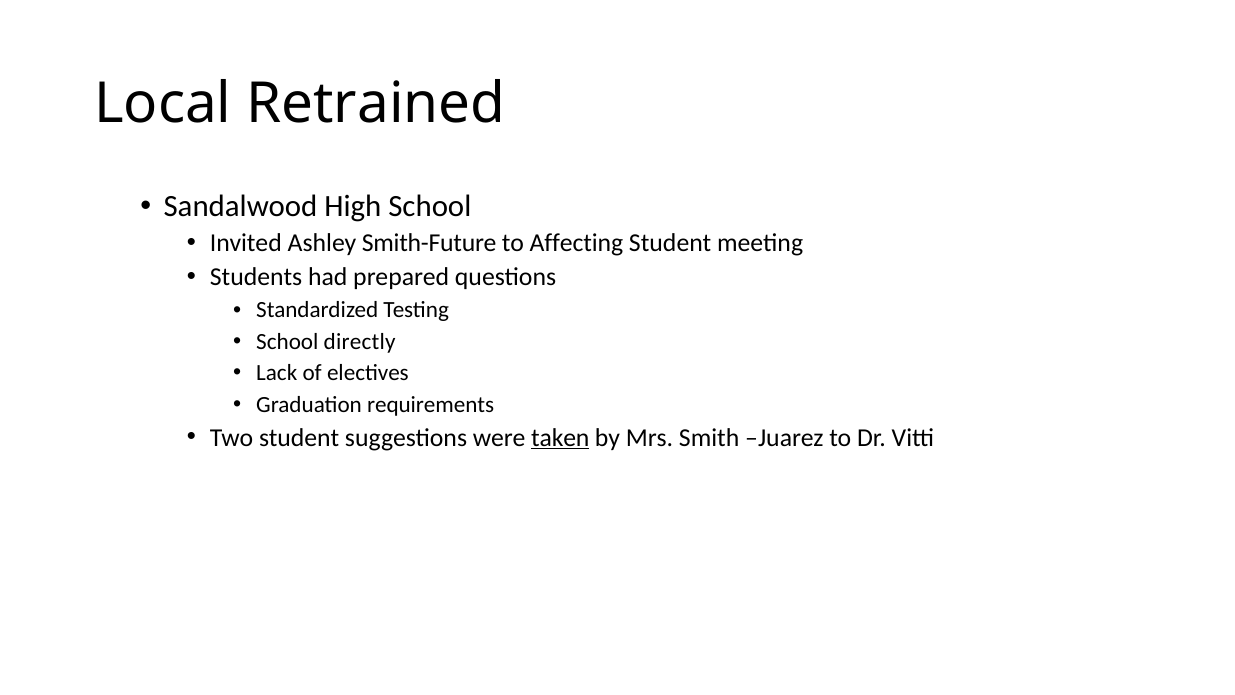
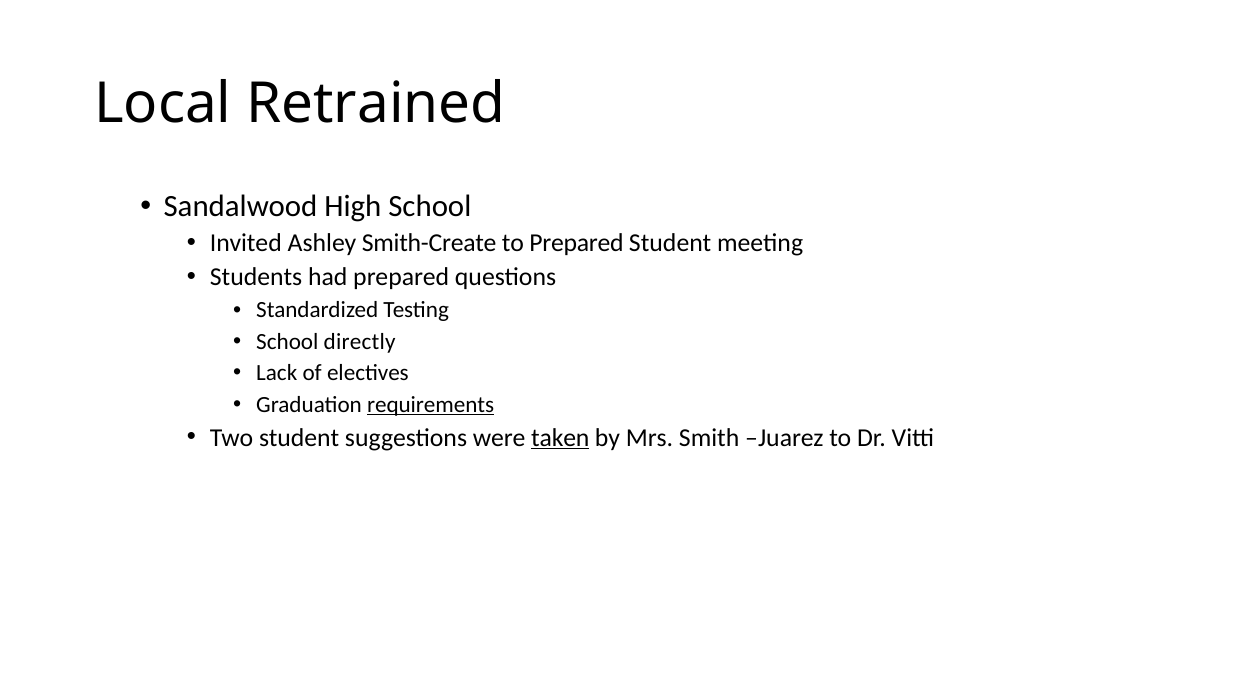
Smith-Future: Smith-Future -> Smith-Create (429, 243)
to Affecting: Affecting -> Prepared (577, 243)
requirements underline: none -> present (431, 404)
